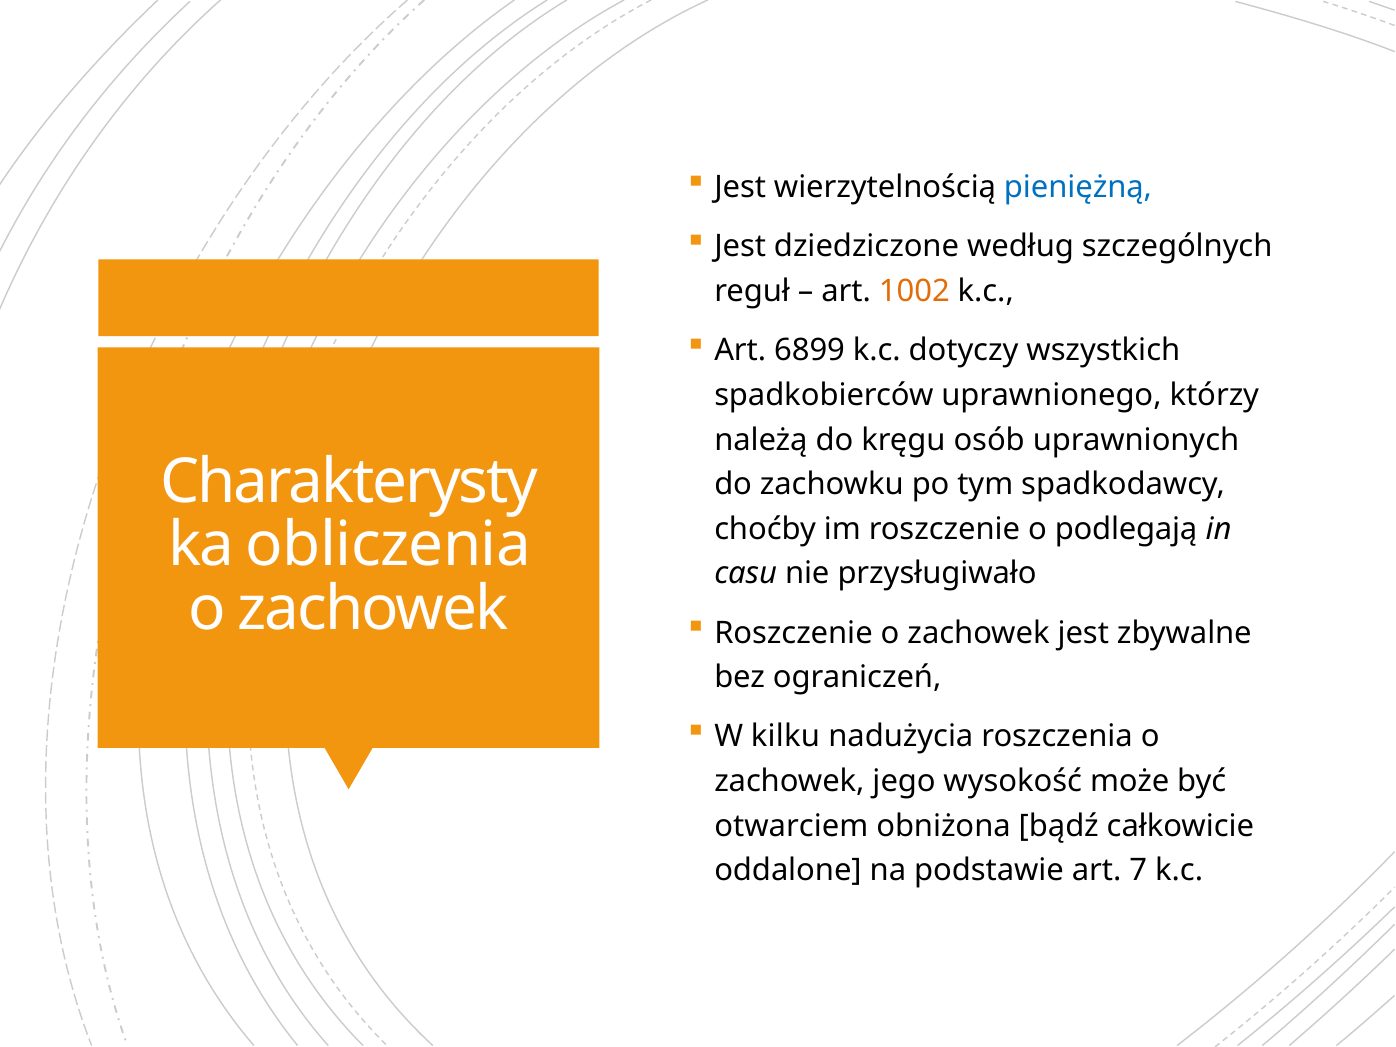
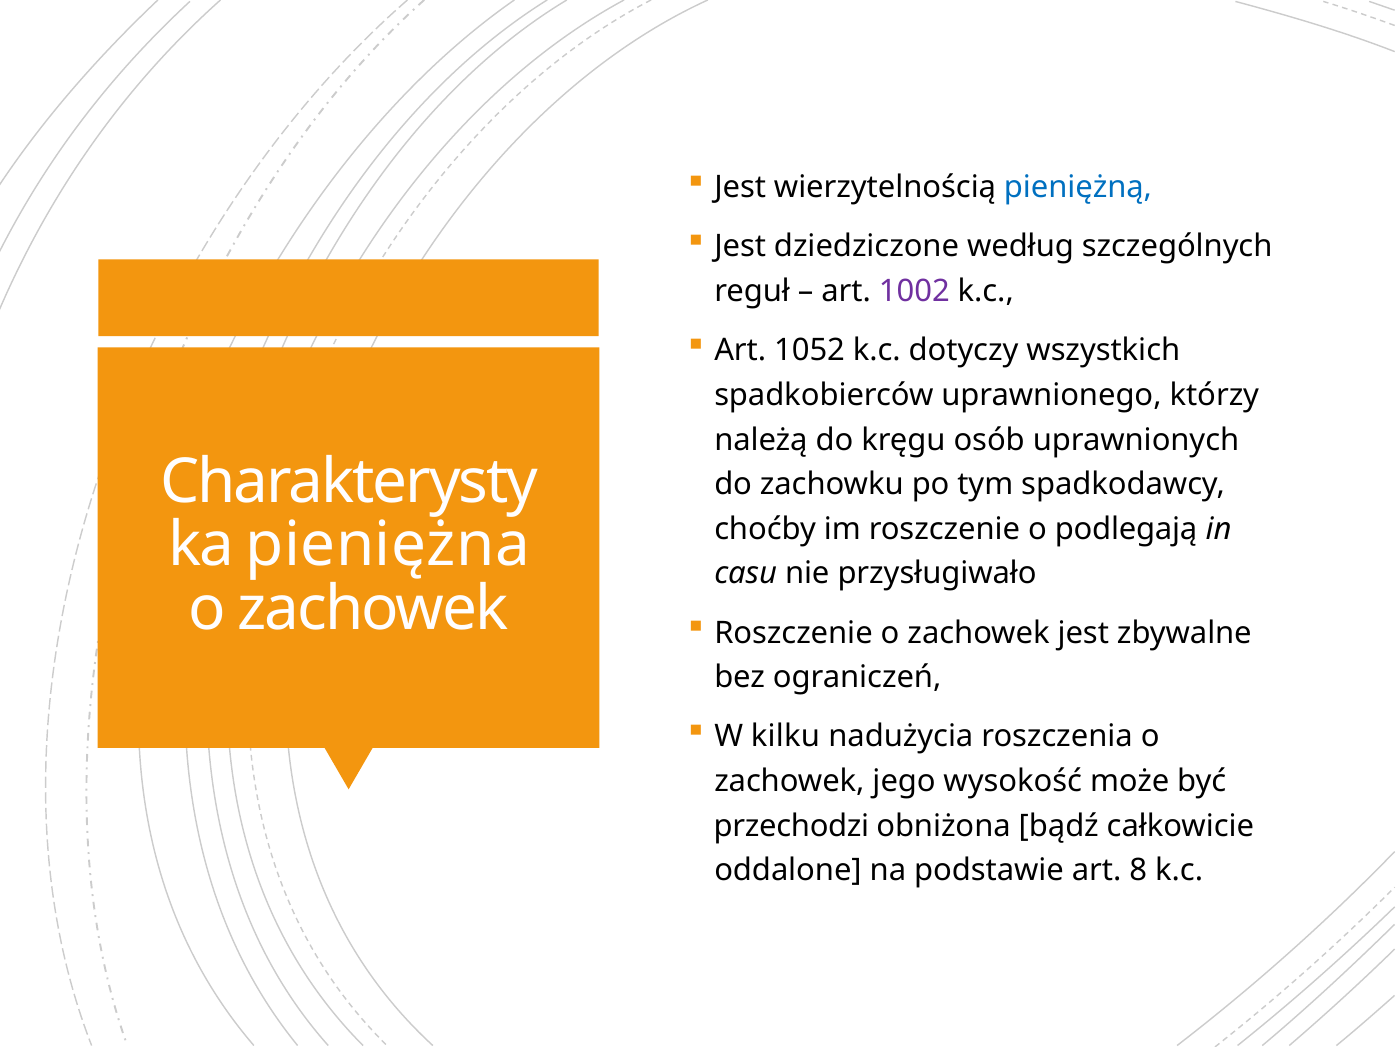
1002 colour: orange -> purple (914, 291)
6899: 6899 -> 1052 (810, 351)
obliczenia: obliczenia -> pieniężna (388, 545)
otwarciem: otwarciem -> przechodzi (791, 826)
7: 7 -> 8 (1138, 871)
